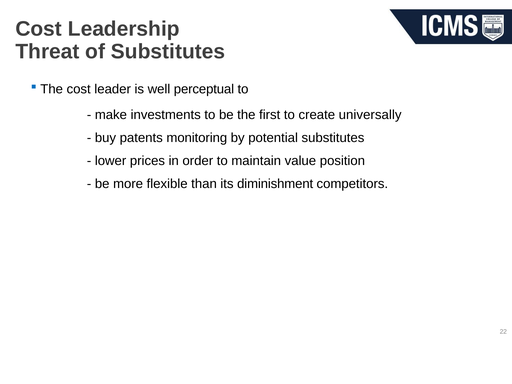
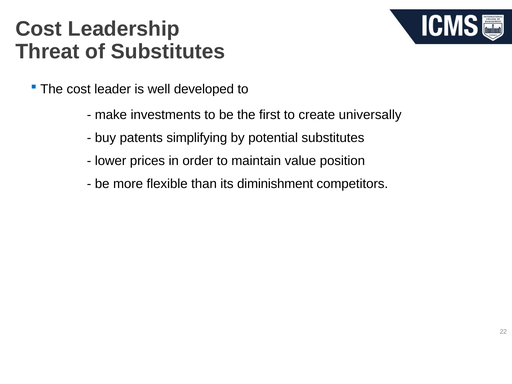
perceptual: perceptual -> developed (204, 89)
monitoring: monitoring -> simplifying (197, 138)
